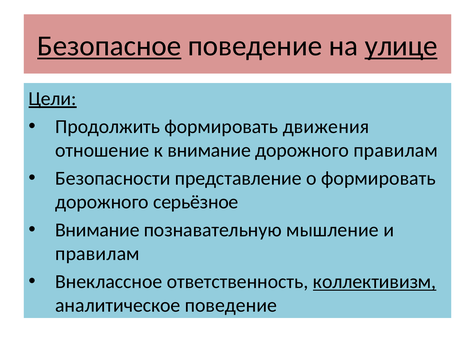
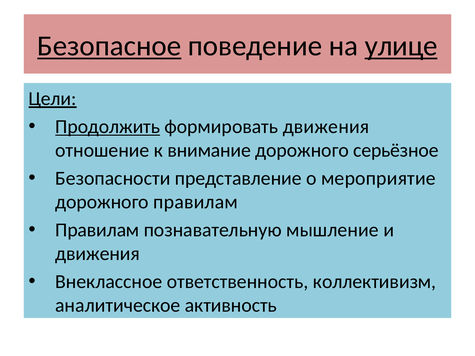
Продолжить underline: none -> present (108, 127)
дорожного правилам: правилам -> серьёзное (396, 150)
о формировать: формировать -> мероприятие (378, 178)
дорожного серьёзное: серьёзное -> правилам (196, 202)
Внимание: Внимание -> Правилам (97, 230)
правилам: правилам -> движения (98, 254)
коллективизм underline: present -> none (375, 282)
аналитическое поведение: поведение -> активность (231, 306)
